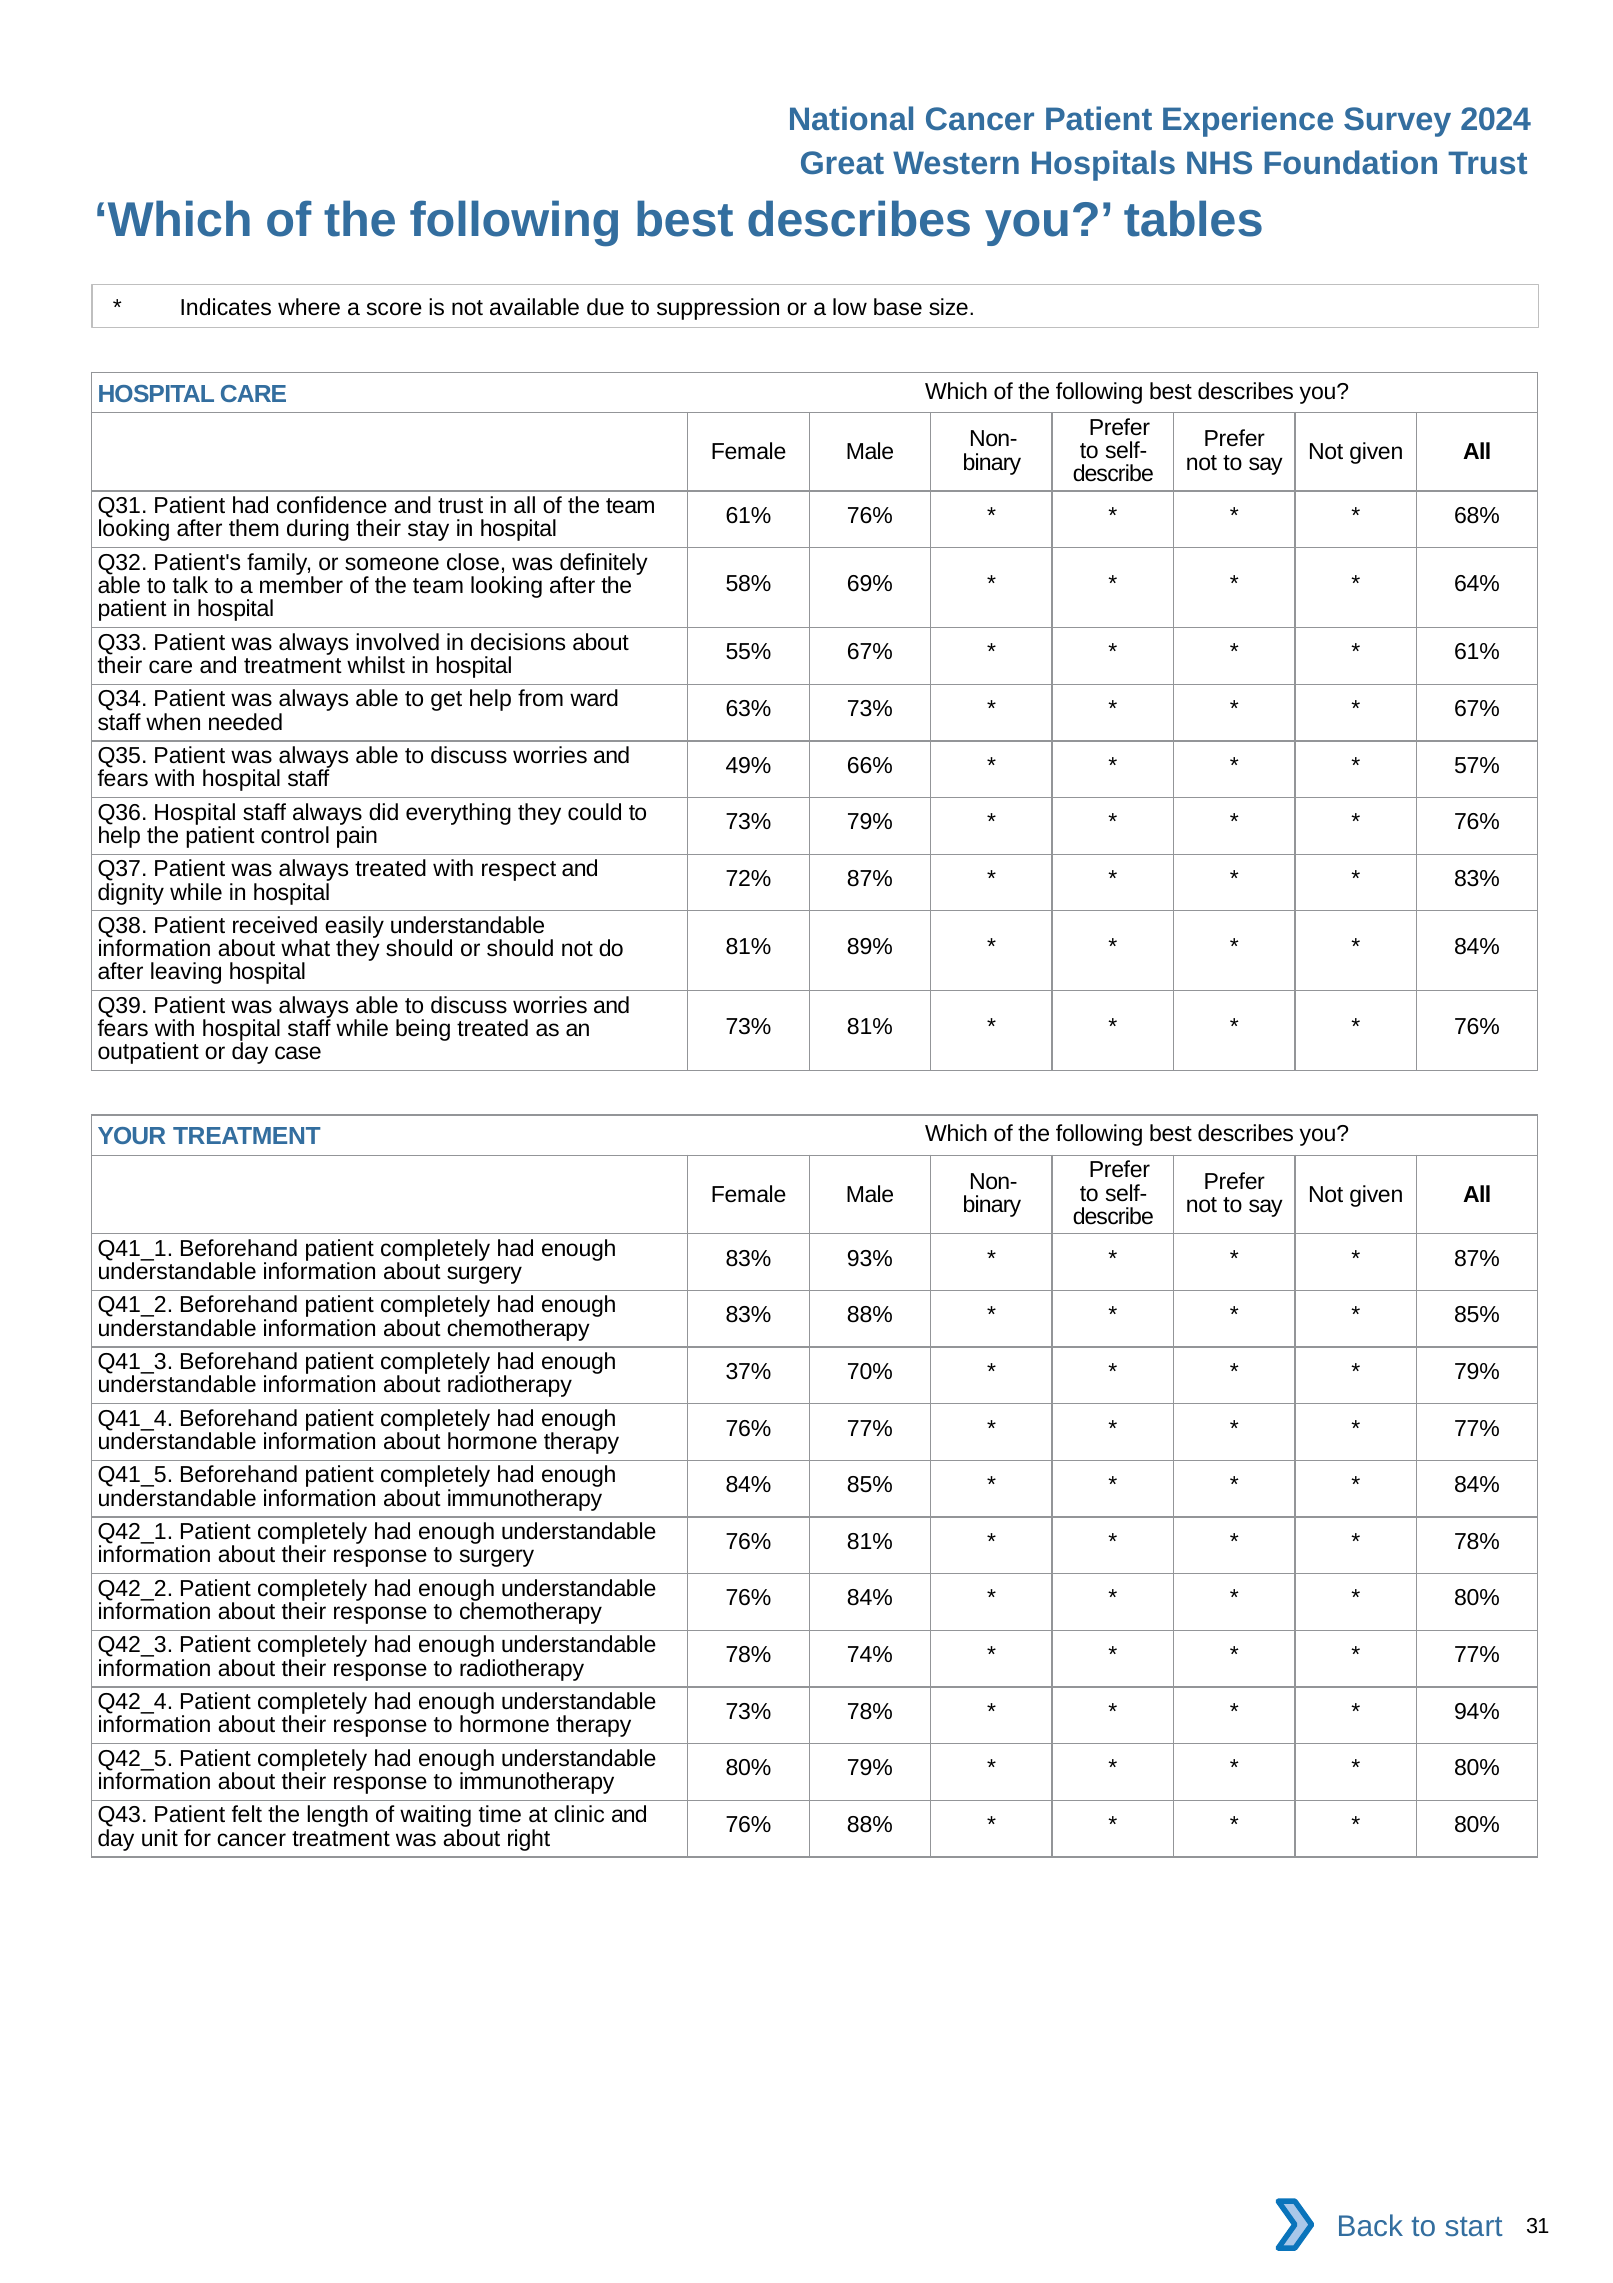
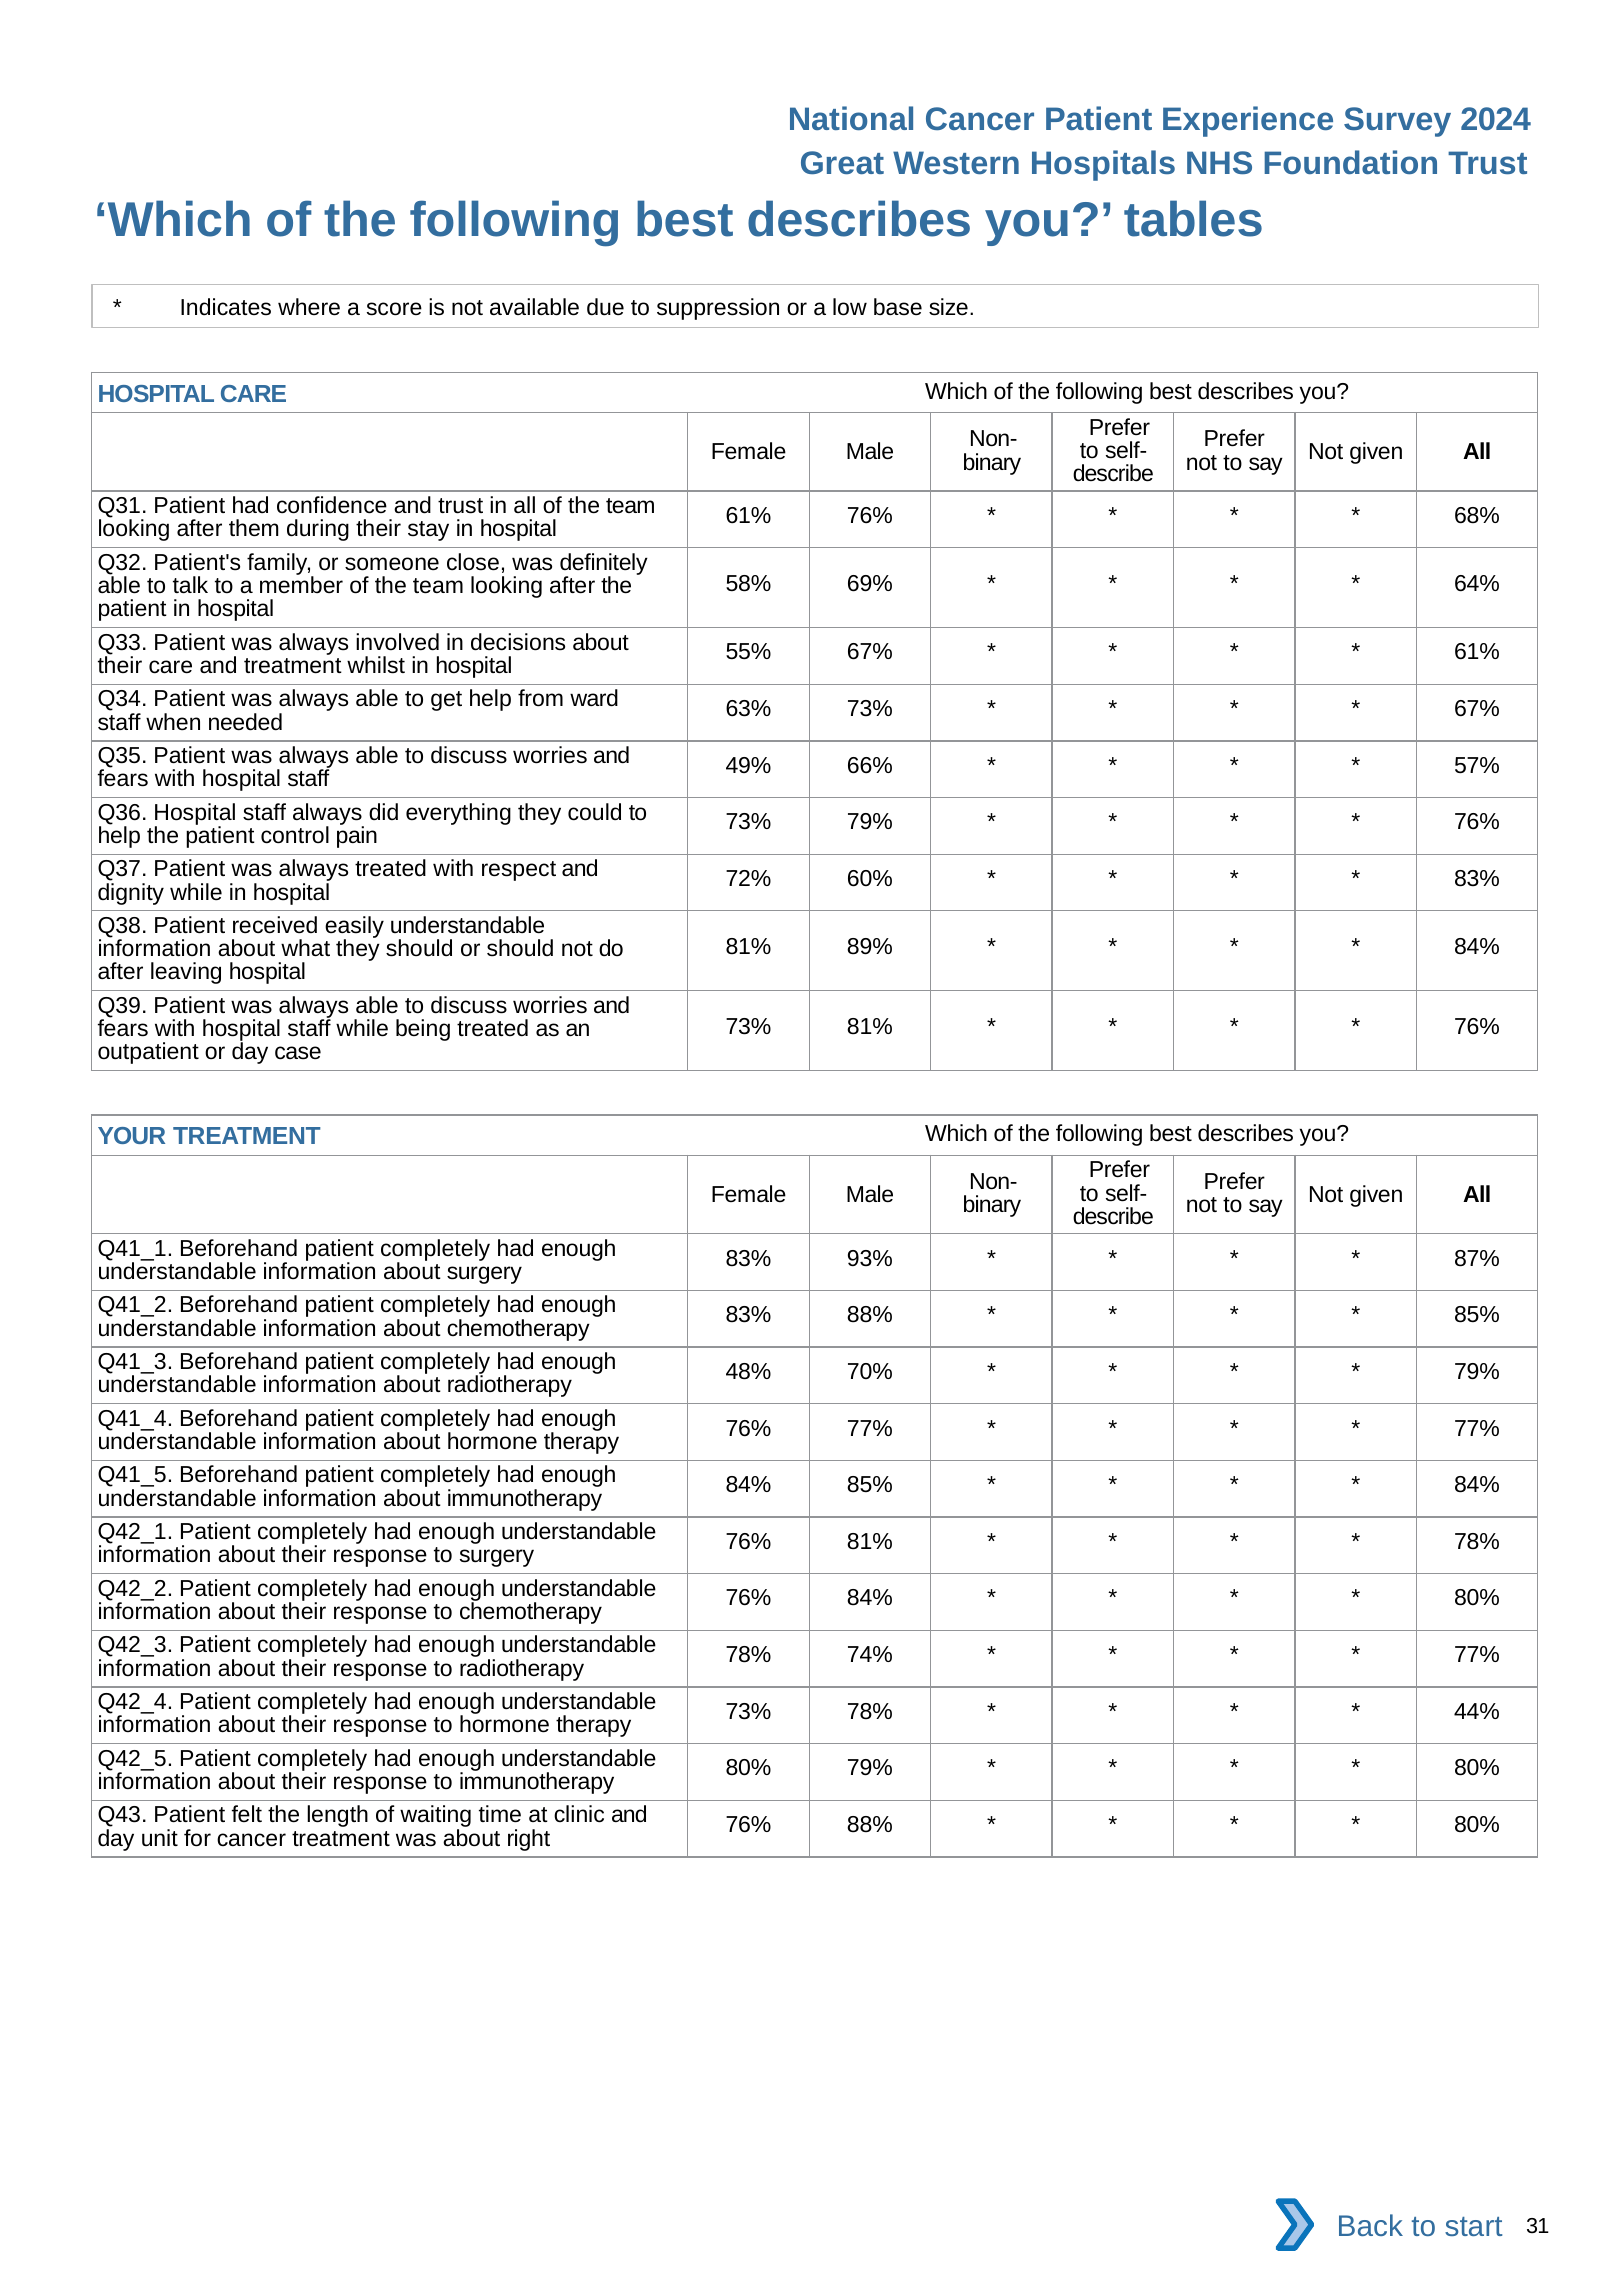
72% 87%: 87% -> 60% (870, 879)
37%: 37% -> 48% (748, 1372)
94%: 94% -> 44% (1477, 1711)
